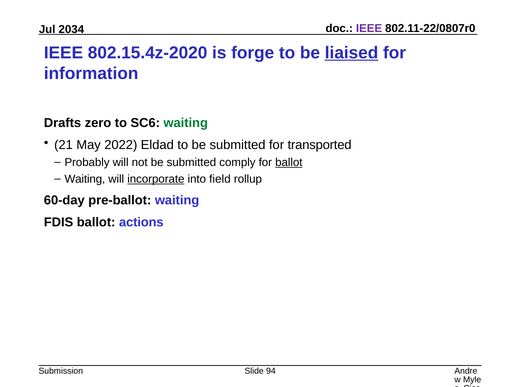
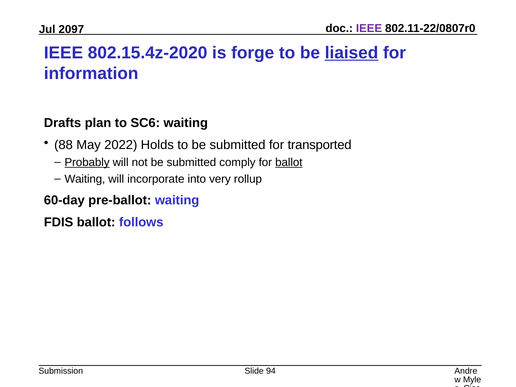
2034: 2034 -> 2097 (71, 29)
zero: zero -> plan (98, 123)
waiting colour: green -> black (186, 123)
21: 21 -> 88 (64, 145)
Eldad: Eldad -> Holds (157, 145)
Probably underline: none -> present (87, 162)
incorporate underline: present -> none (156, 179)
field: field -> very (220, 179)
actions: actions -> follows (141, 222)
